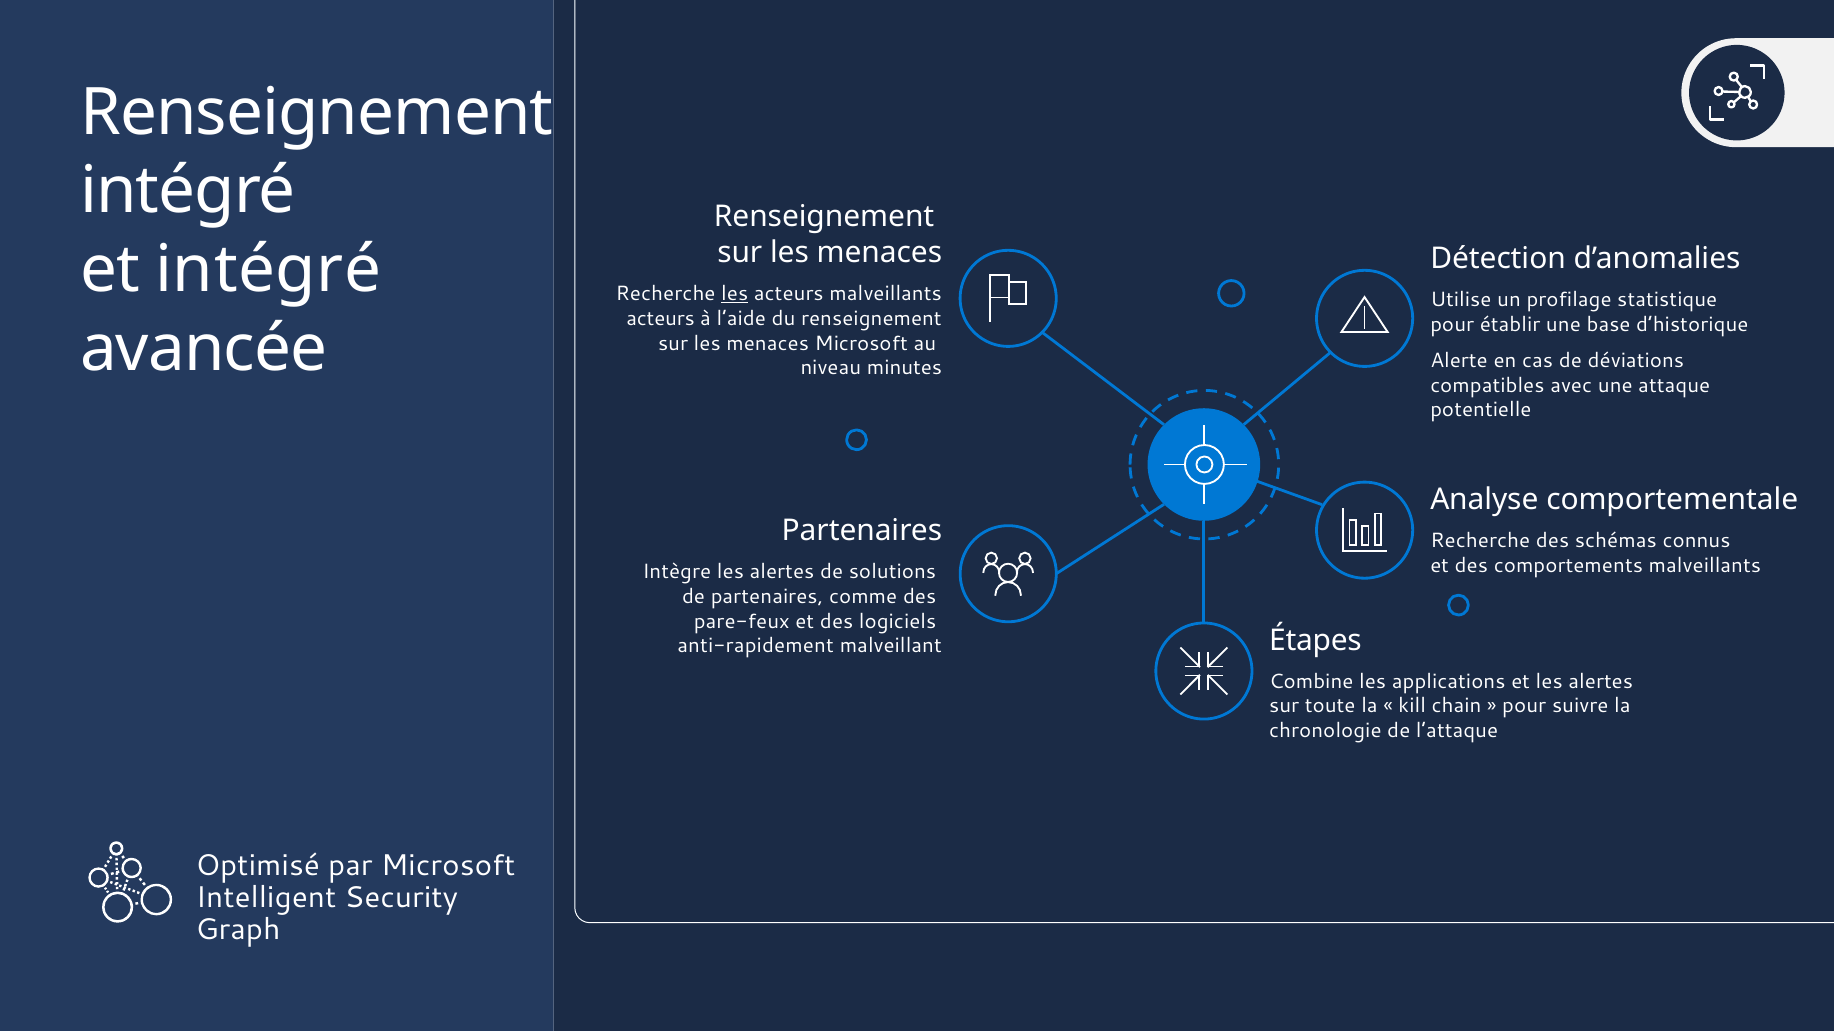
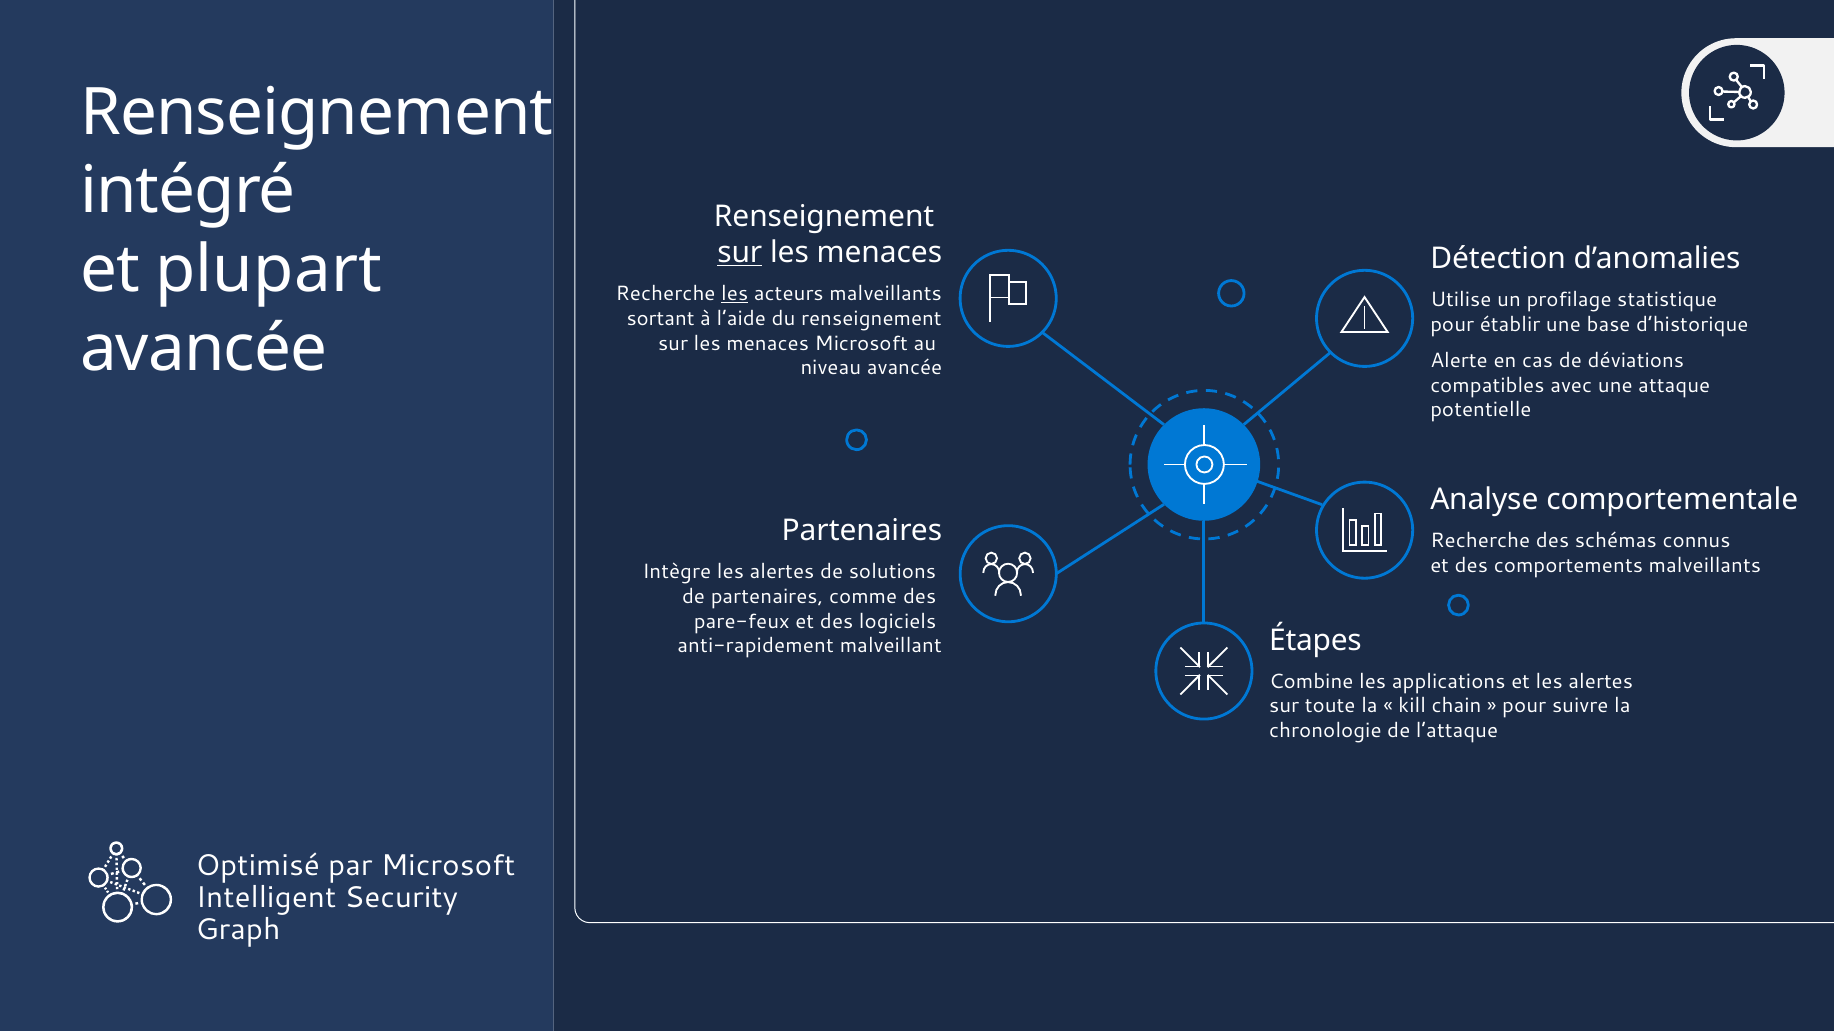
sur underline: none -> present (740, 253)
et intégré: intégré -> plupart (269, 270)
acteurs: acteurs -> sortant (661, 319)
niveau minutes: minutes -> avancée (905, 368)
